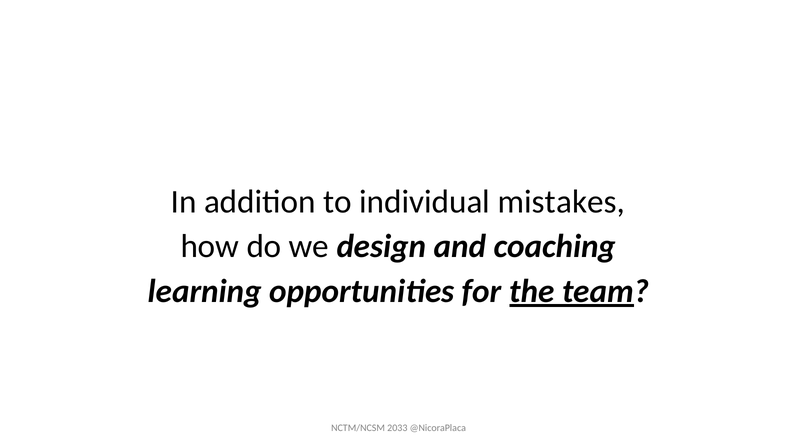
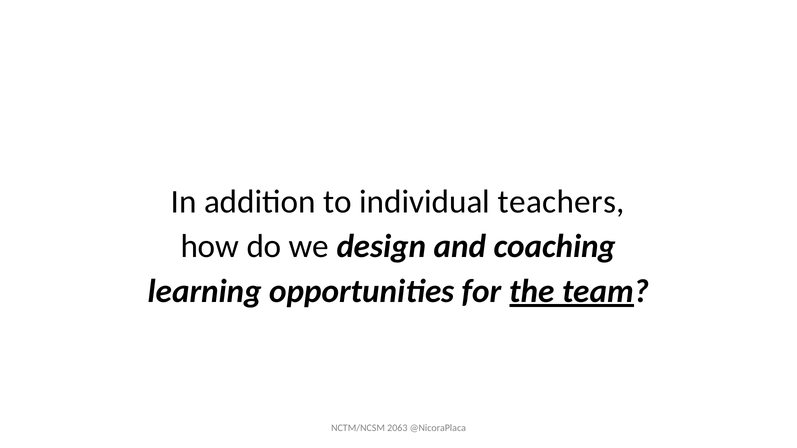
mistakes: mistakes -> teachers (561, 202)
2033: 2033 -> 2063 (397, 428)
